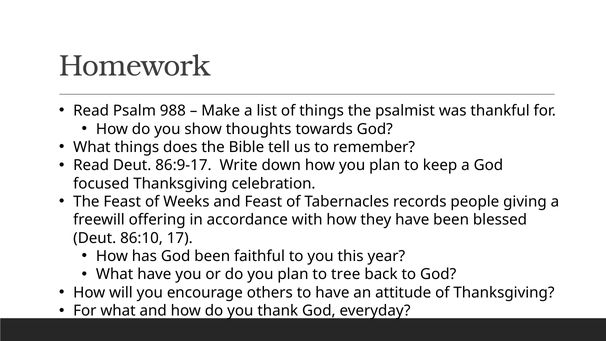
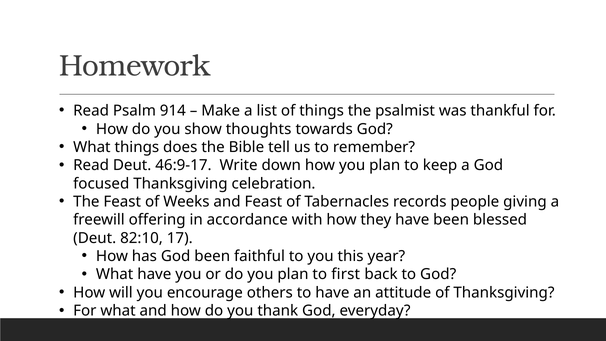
988: 988 -> 914 (173, 111)
86:9-17: 86:9-17 -> 46:9-17 (183, 165)
86:10: 86:10 -> 82:10 (142, 238)
tree: tree -> first (346, 274)
